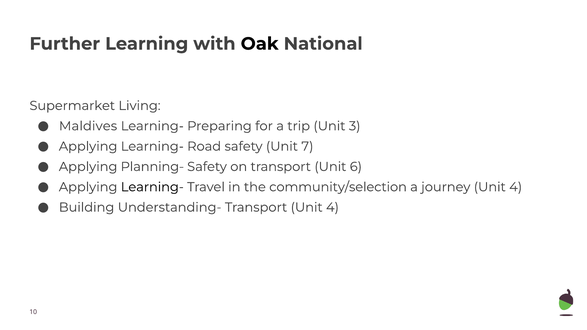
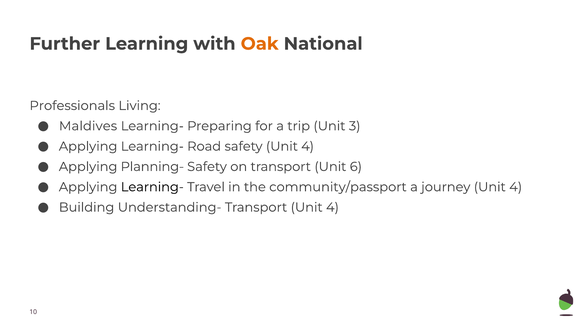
Oak colour: black -> orange (260, 44)
Supermarket: Supermarket -> Professionals (72, 106)
safety Unit 7: 7 -> 4 (308, 146)
community/selection: community/selection -> community/passport (338, 187)
